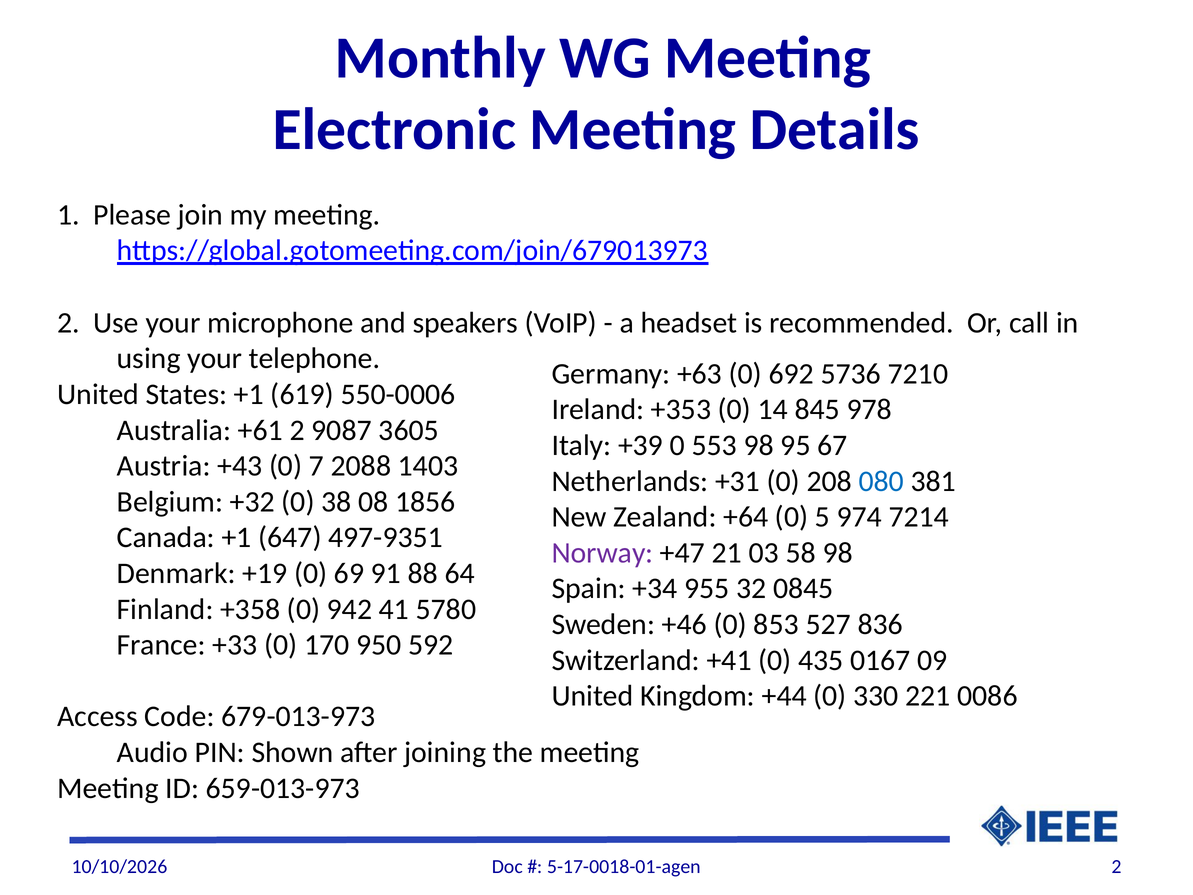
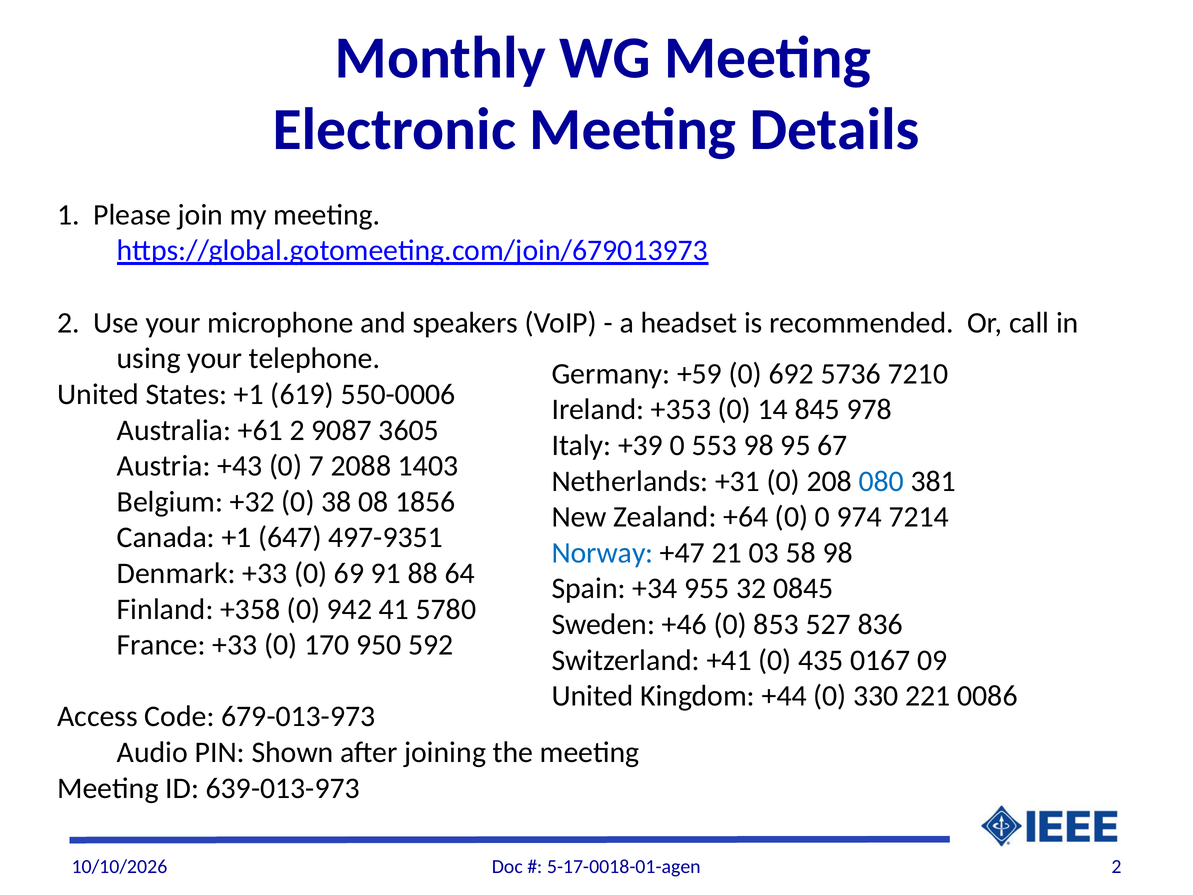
+63: +63 -> +59 (700, 374)
0 5: 5 -> 0 (822, 517)
Norway colour: purple -> blue (603, 553)
Denmark +19: +19 -> +33 (265, 573)
659-013-973: 659-013-973 -> 639-013-973 (283, 788)
